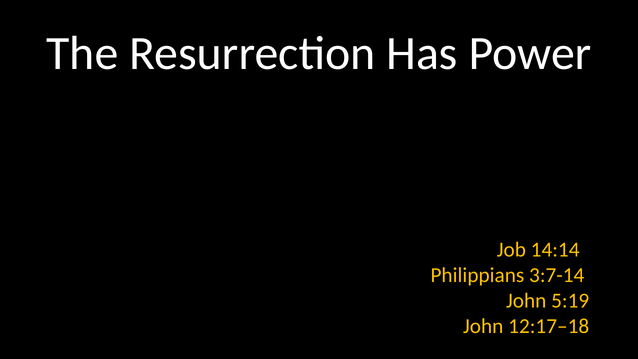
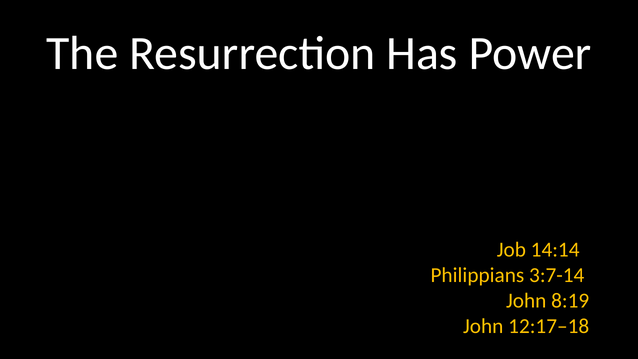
5:19: 5:19 -> 8:19 (570, 301)
